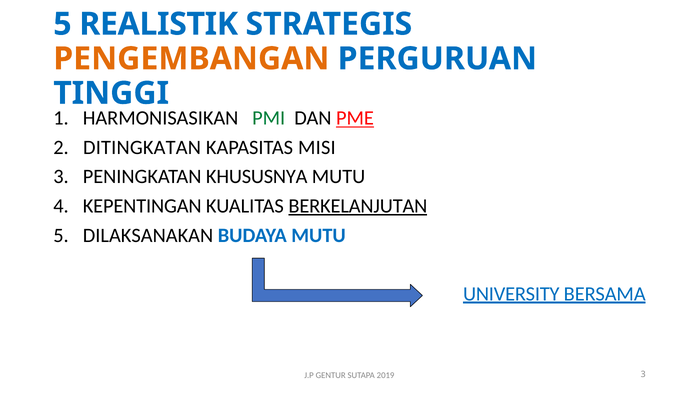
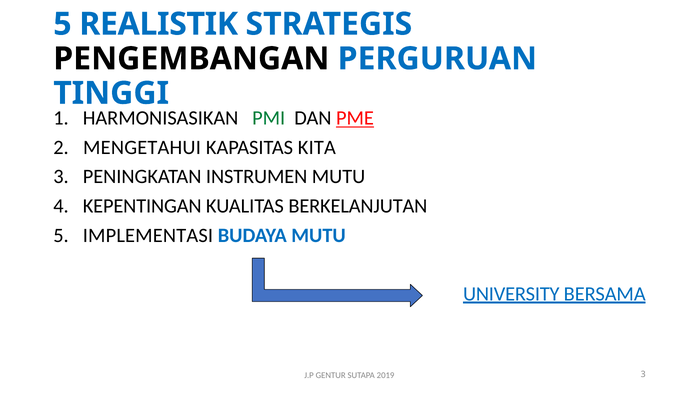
PENGEMBANGAN colour: orange -> black (191, 59)
DITINGKATAN: DITINGKATAN -> MENGETAHUI (142, 147)
MISI: MISI -> KITA (317, 147)
KHUSUSNYA: KHUSUSNYA -> INSTRUMEN (257, 177)
BERKELANJUTAN underline: present -> none (358, 206)
DILAKSANAKAN: DILAKSANAKAN -> IMPLEMENTASI (148, 235)
